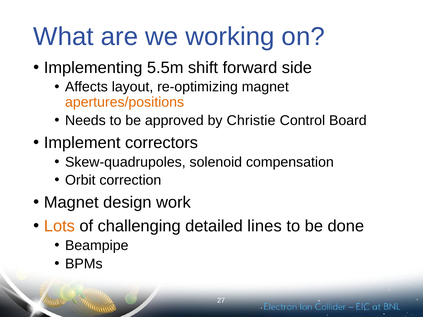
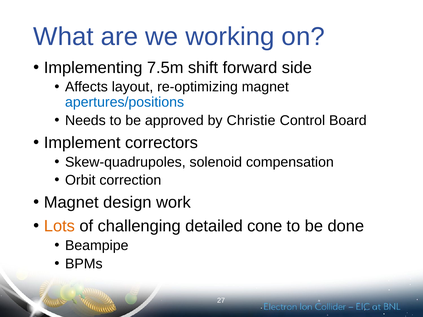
5.5m: 5.5m -> 7.5m (165, 68)
apertures/positions colour: orange -> blue (125, 102)
lines: lines -> cone (265, 226)
